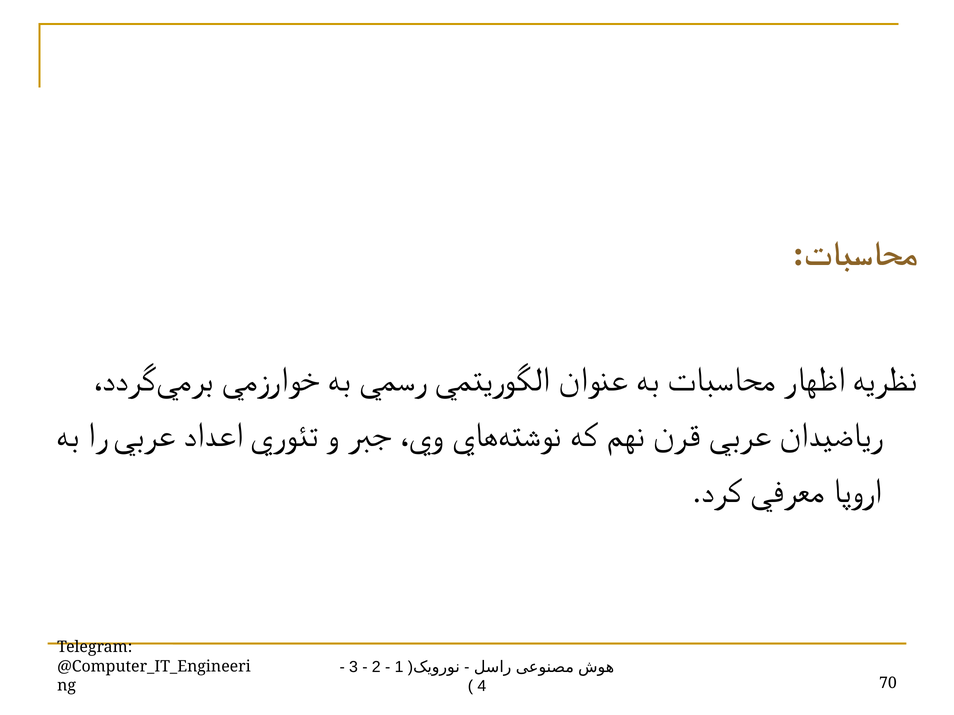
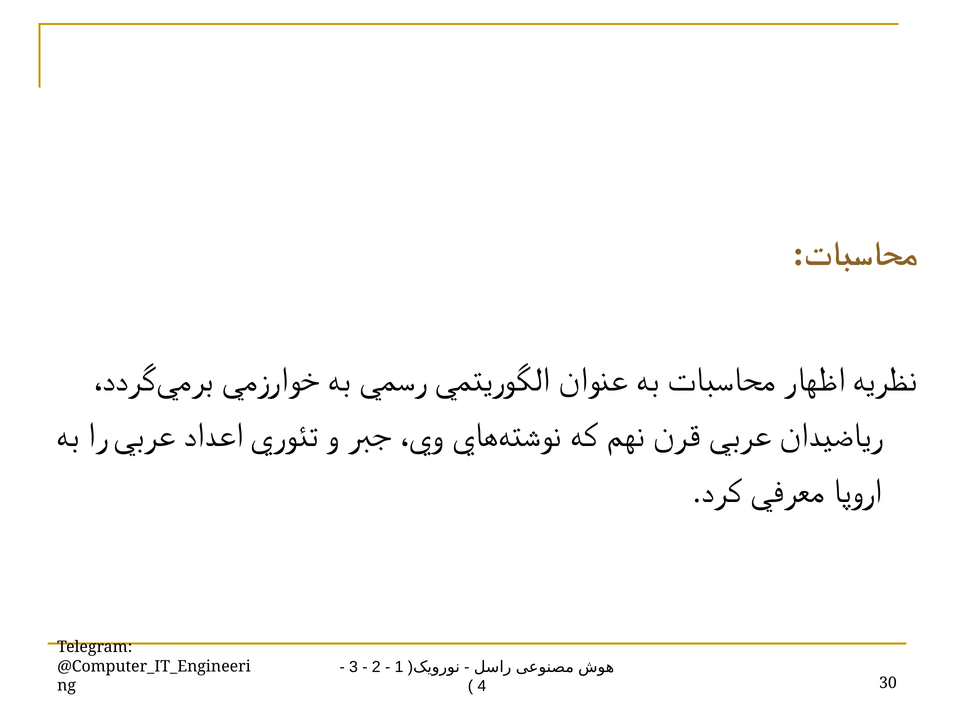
70: 70 -> 30 (888, 683)
